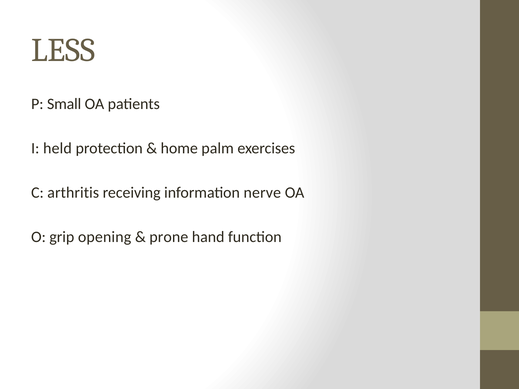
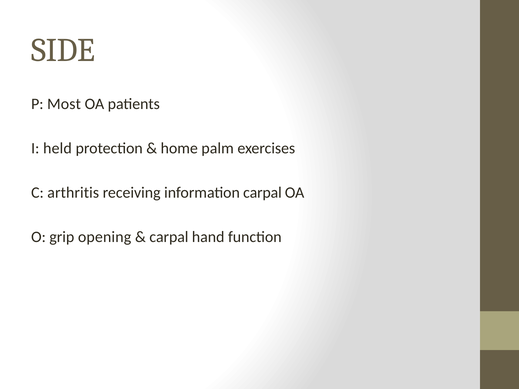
LESS: LESS -> SIDE (63, 50)
Small: Small -> Most (64, 104)
information nerve: nerve -> carpal (262, 193)
prone: prone -> carpal (169, 237)
